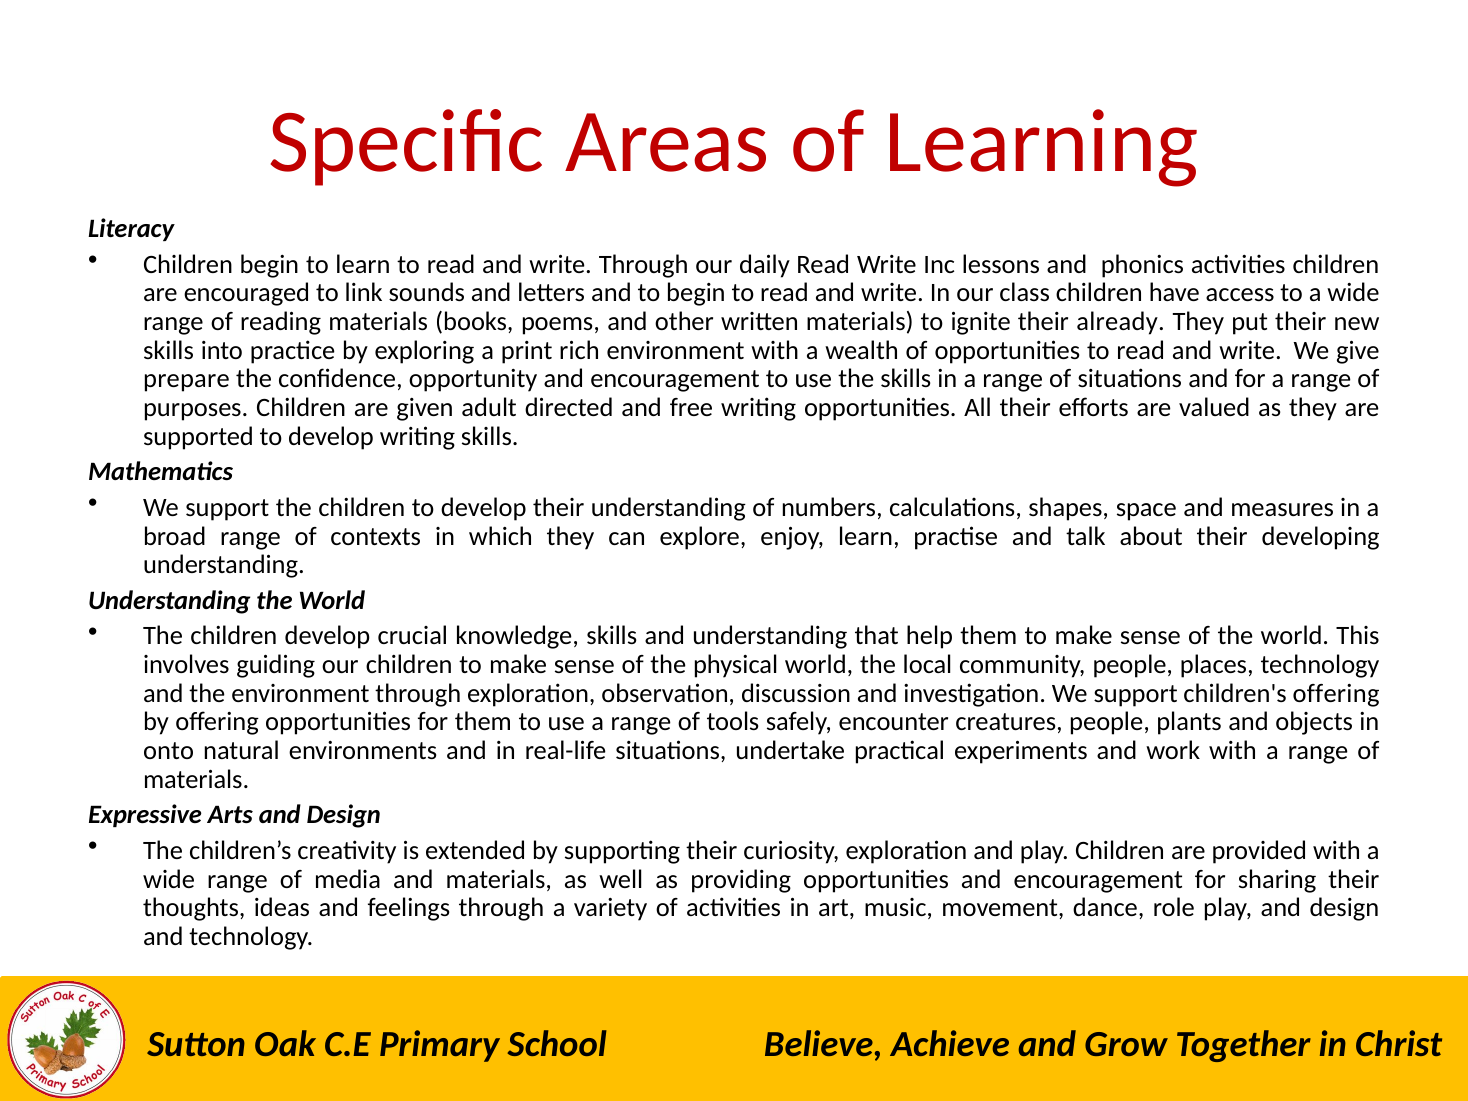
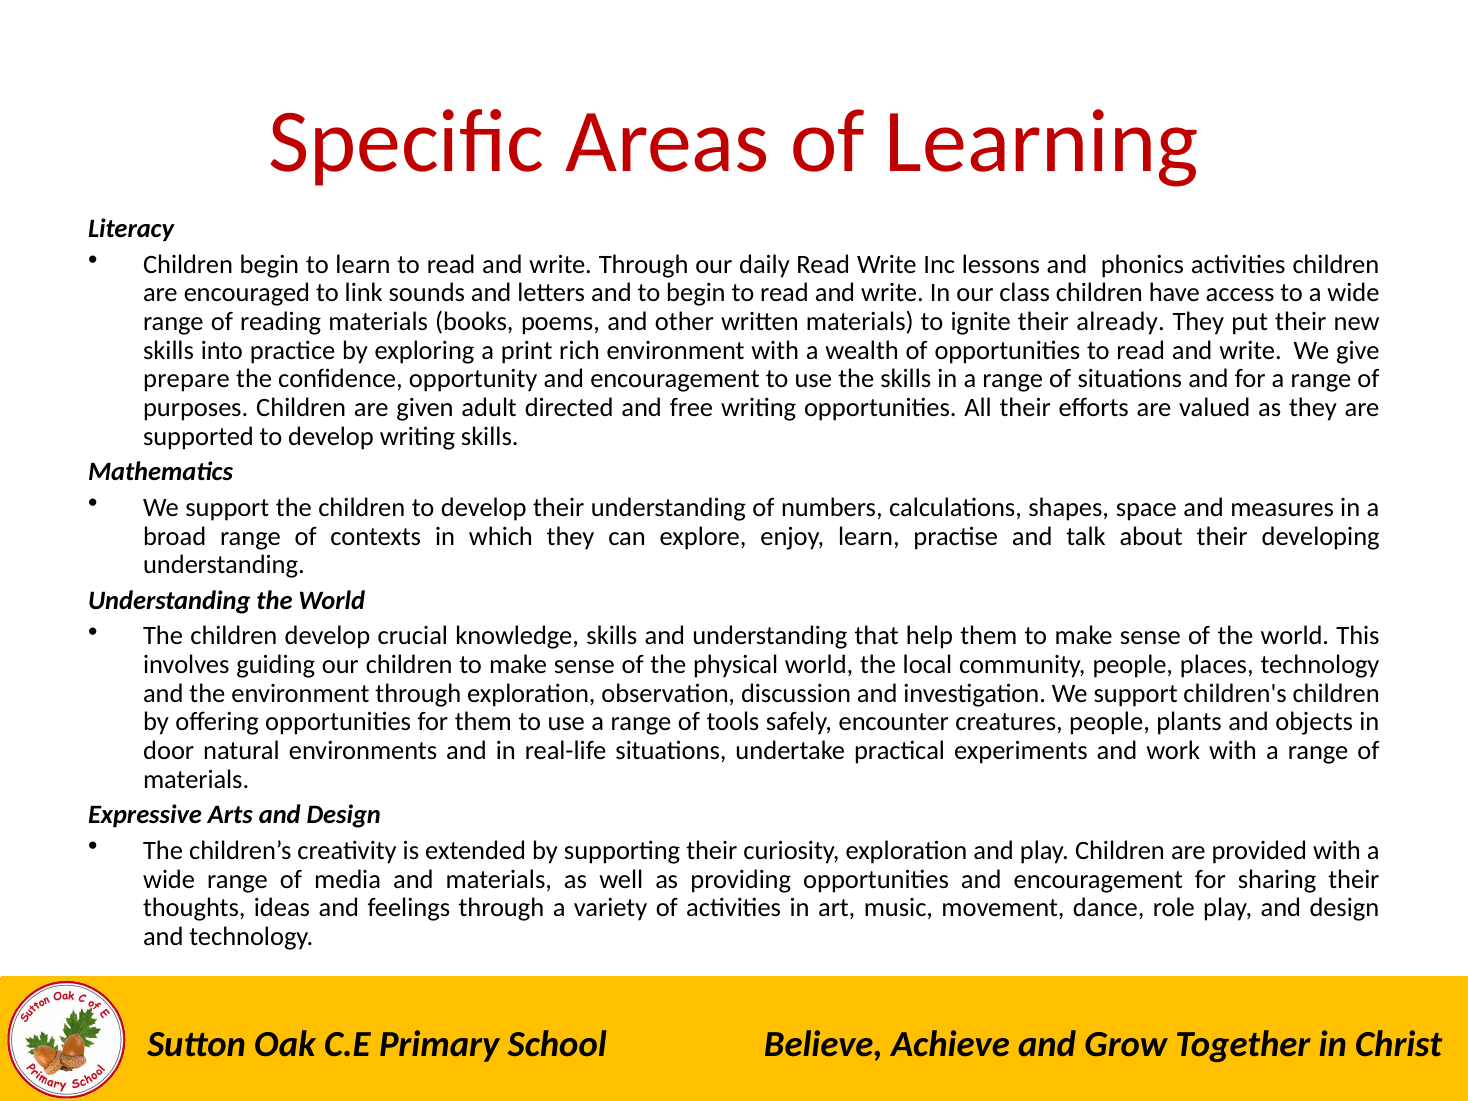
children's offering: offering -> children (1336, 693)
onto: onto -> door (169, 751)
